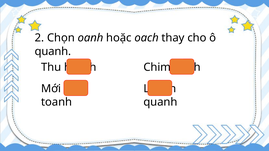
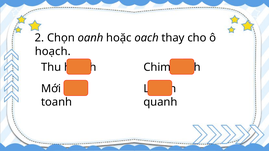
quanh: quanh -> hoạch (53, 51)
